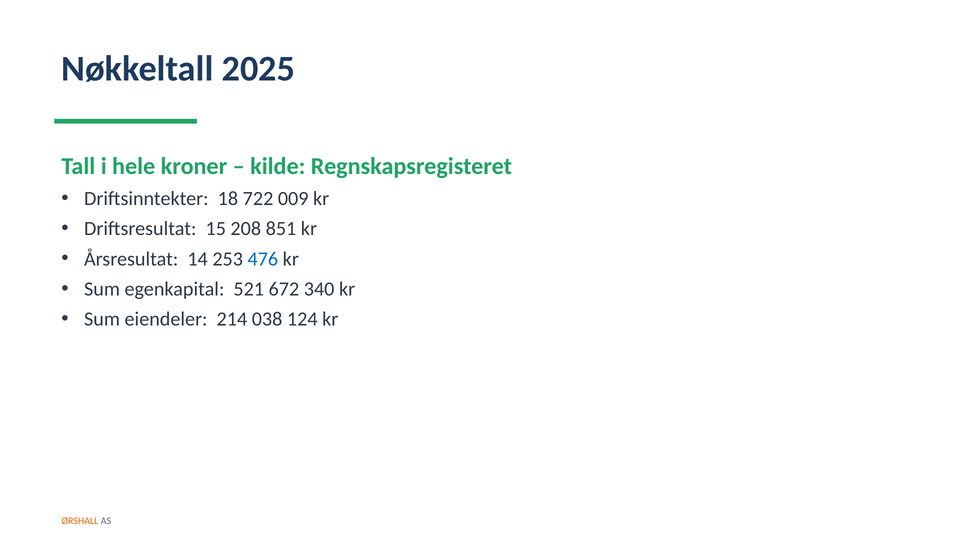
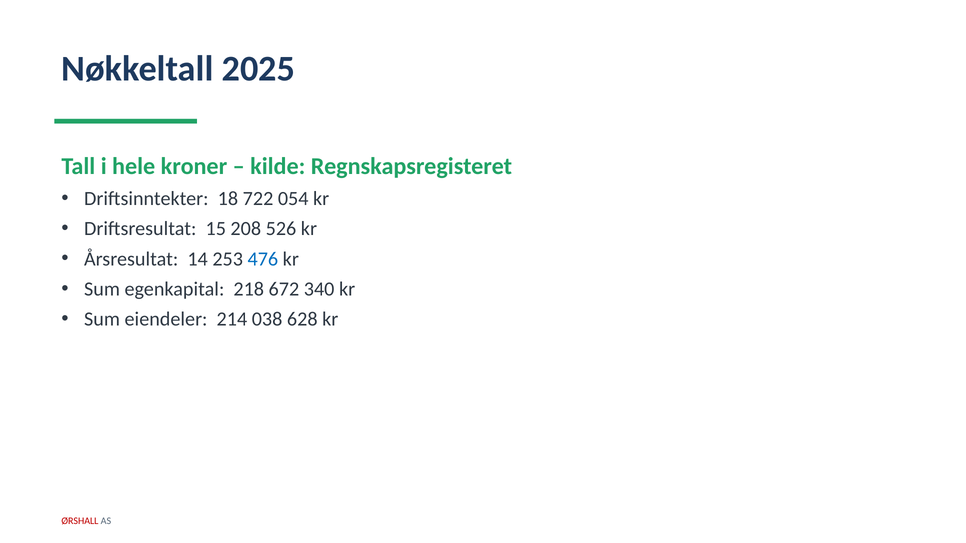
009: 009 -> 054 (293, 199)
851: 851 -> 526 (281, 229)
521: 521 -> 218 (249, 289)
124: 124 -> 628 (302, 319)
ØRSHALL colour: orange -> red (80, 521)
